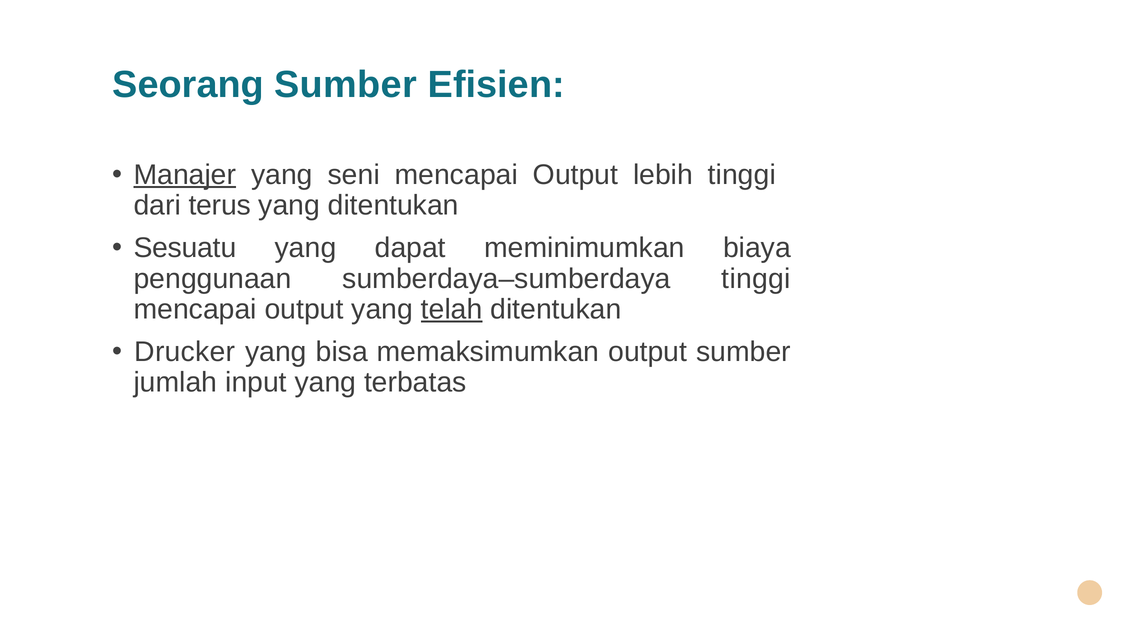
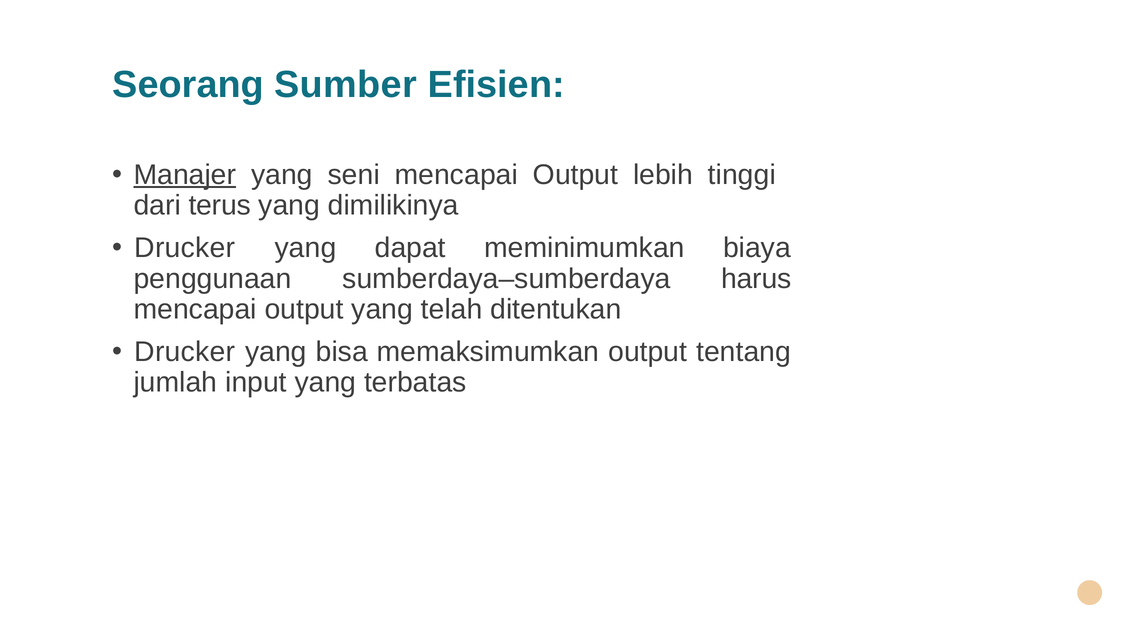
yang ditentukan: ditentukan -> dimilikinya (393, 206)
Sesuatu: Sesuatu -> Drucker (185, 248)
sumberdaya–sumberdaya tinggi: tinggi -> harus (756, 279)
telah underline: present -> none (452, 309)
output sumber: sumber -> tentang (744, 352)
